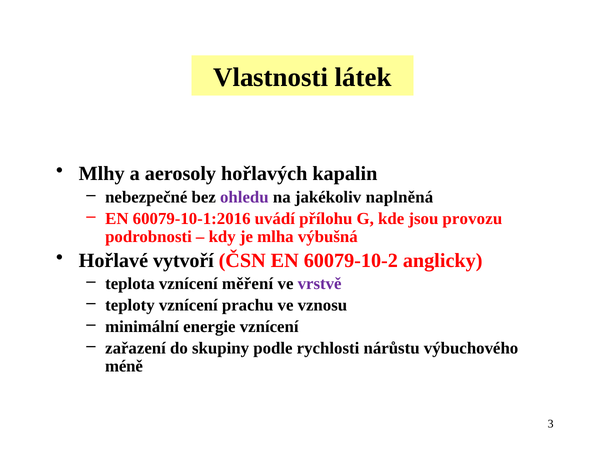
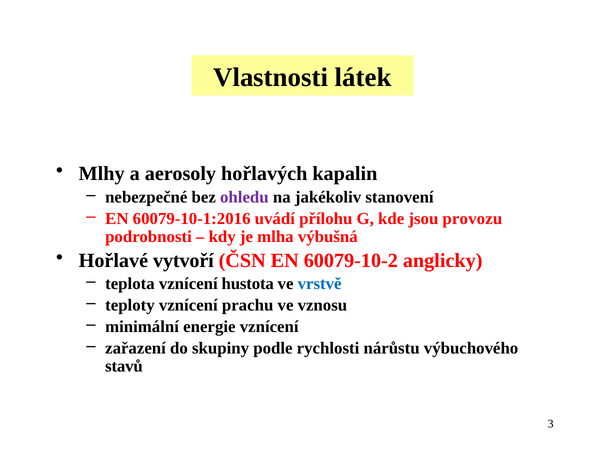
naplněná: naplněná -> stanovení (400, 197)
měření: měření -> hustota (248, 284)
vrstvě colour: purple -> blue (320, 284)
méně: méně -> stavů (124, 367)
